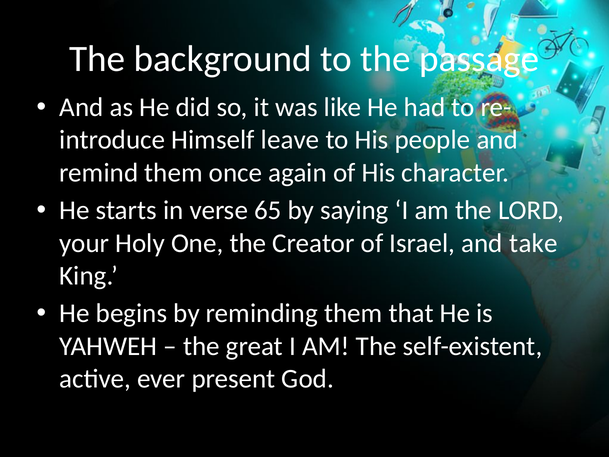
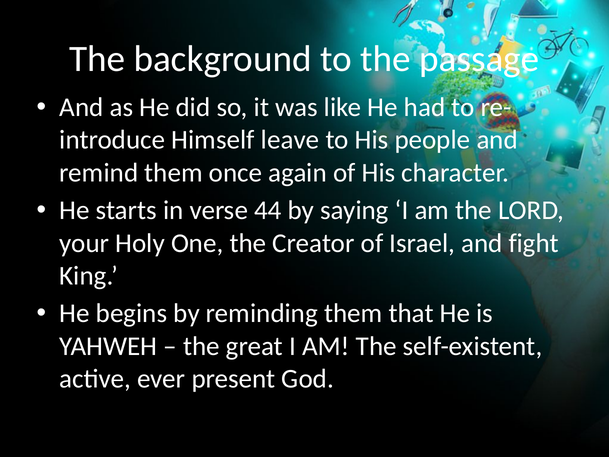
65: 65 -> 44 (268, 210)
take: take -> fight (534, 243)
